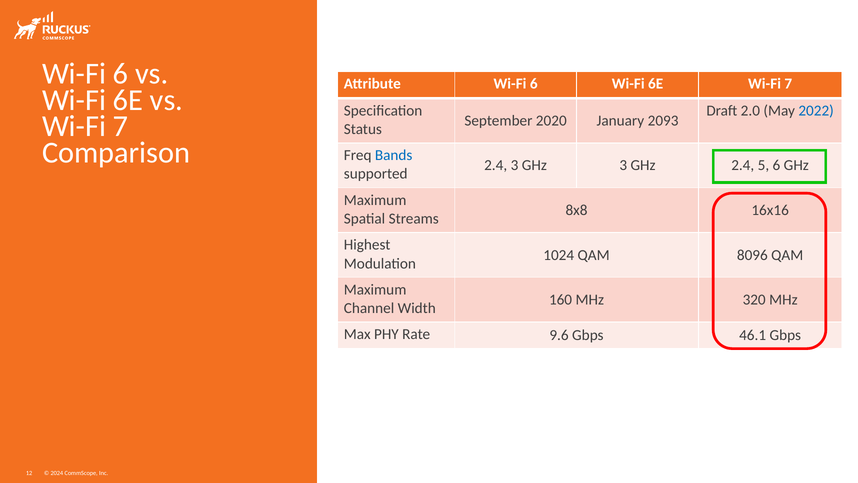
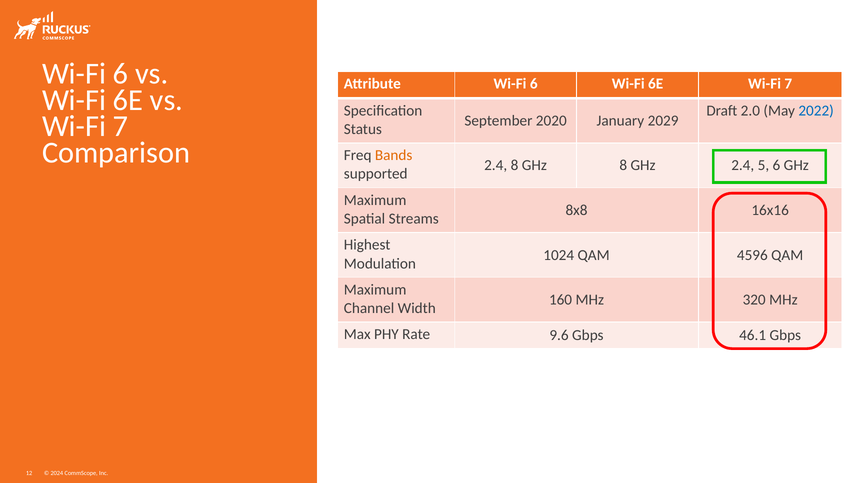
2093: 2093 -> 2029 (663, 121)
Bands colour: blue -> orange (394, 155)
2.4 3: 3 -> 8 (515, 165)
GHz 3: 3 -> 8 (623, 165)
8096: 8096 -> 4596 (752, 255)
